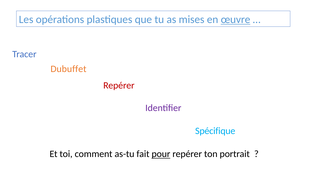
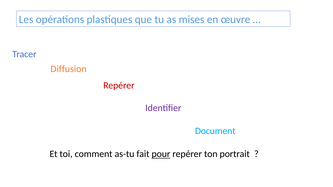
œuvre underline: present -> none (236, 19)
Dubuffet: Dubuffet -> Diffusion (69, 69)
Spécifique: Spécifique -> Document (215, 131)
